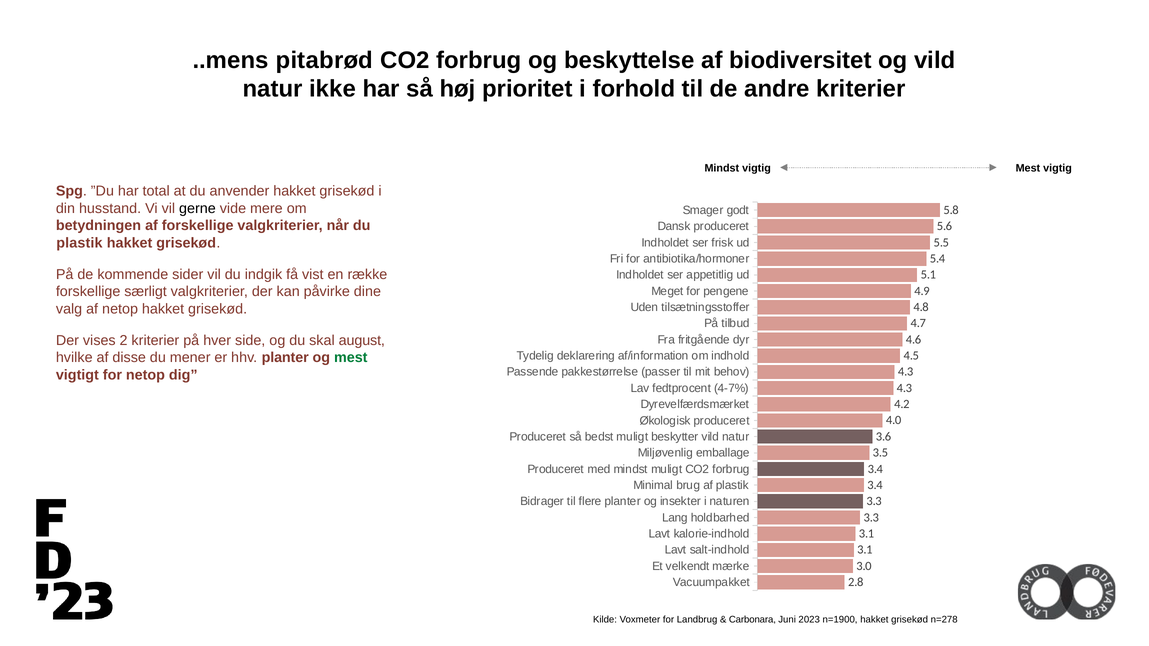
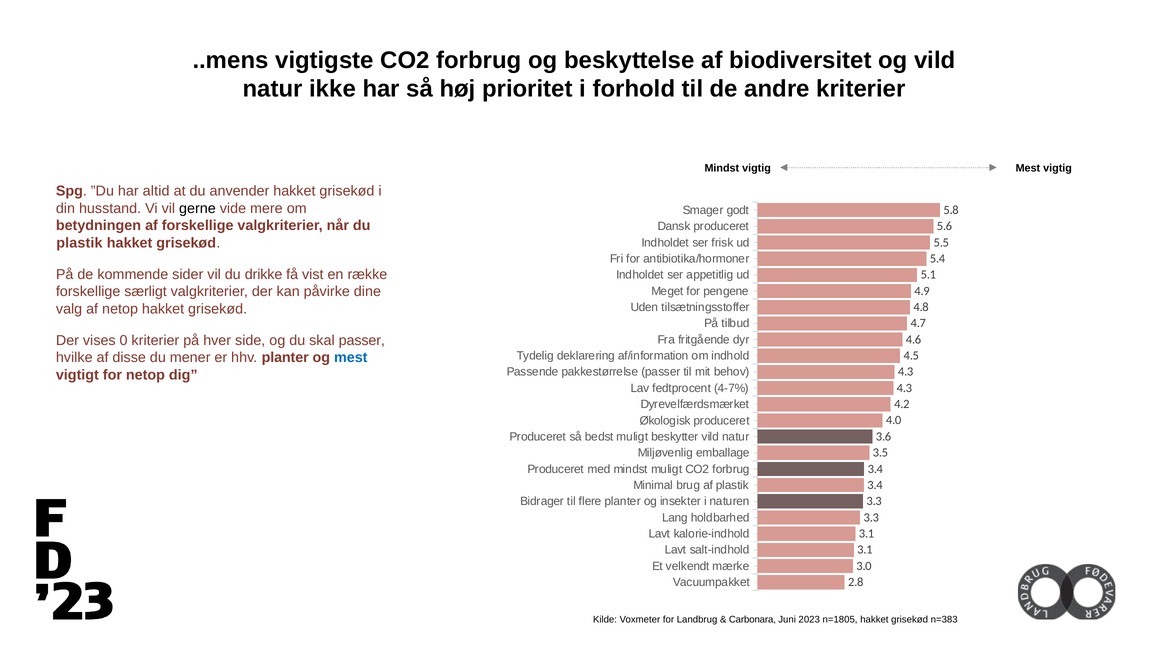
pitabrød: pitabrød -> vigtigste (324, 60)
total: total -> altid (156, 191)
indgik: indgik -> drikke (264, 275)
2: 2 -> 0 (124, 341)
skal august: august -> passer (362, 341)
mest colour: green -> blue (351, 358)
n=1900: n=1900 -> n=1805 (840, 620)
n=278: n=278 -> n=383 (944, 620)
